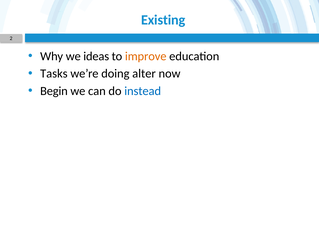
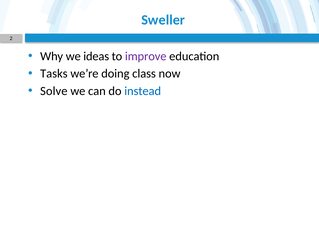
Existing: Existing -> Sweller (163, 20)
improve colour: orange -> purple (146, 56)
alter: alter -> class (144, 74)
Begin: Begin -> Solve (54, 91)
